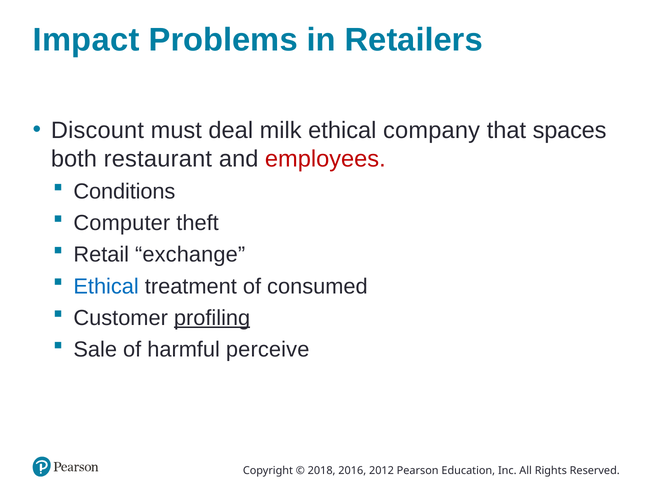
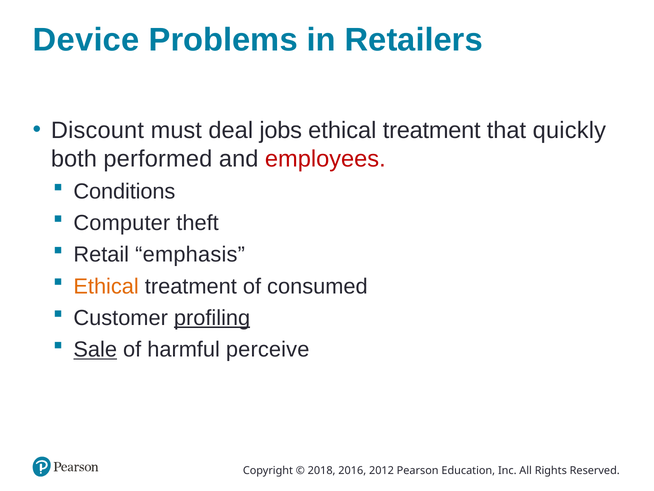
Impact: Impact -> Device (86, 40)
milk: milk -> jobs (281, 130)
company: company -> treatment (432, 130)
spaces: spaces -> quickly (569, 130)
restaurant: restaurant -> performed (158, 159)
exchange: exchange -> emphasis (190, 254)
Ethical colour: blue -> orange (106, 286)
Sale underline: none -> present (95, 349)
